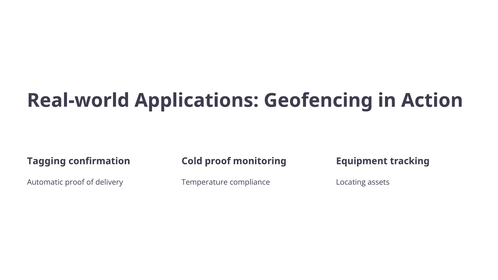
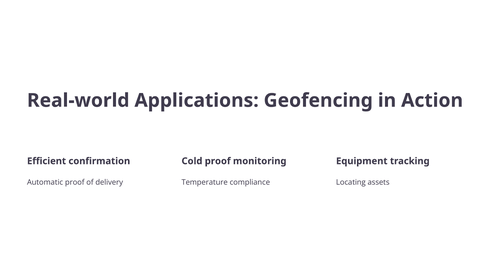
Tagging: Tagging -> Efficient (47, 161)
